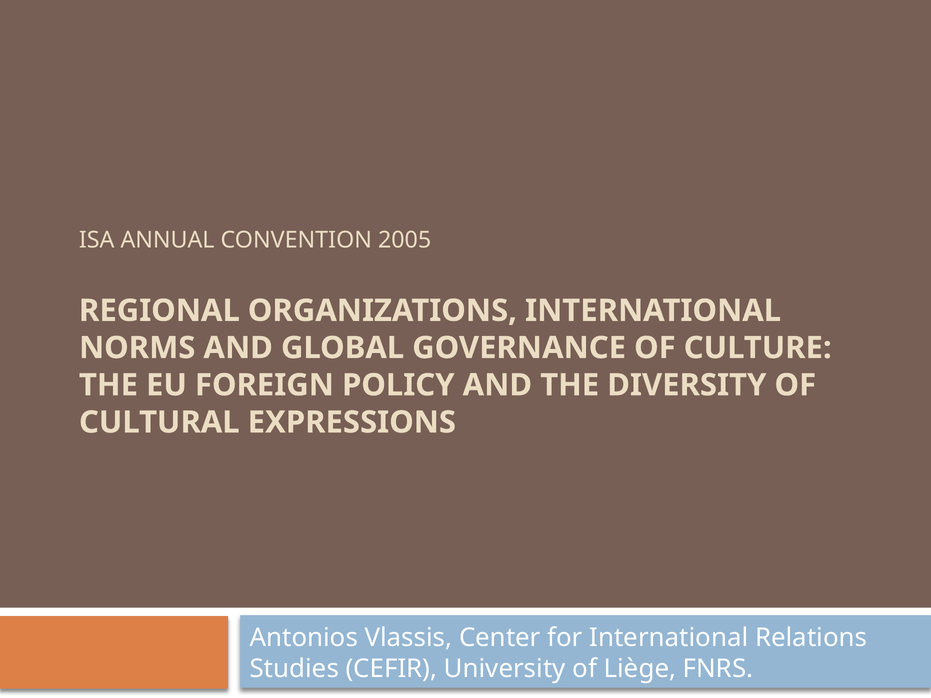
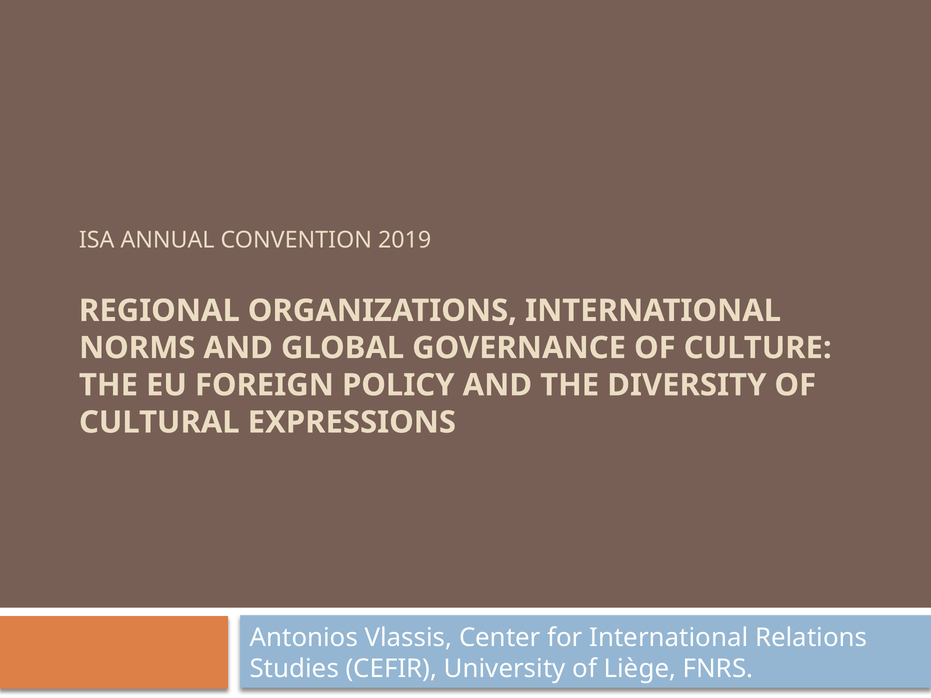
2005: 2005 -> 2019 (405, 240)
